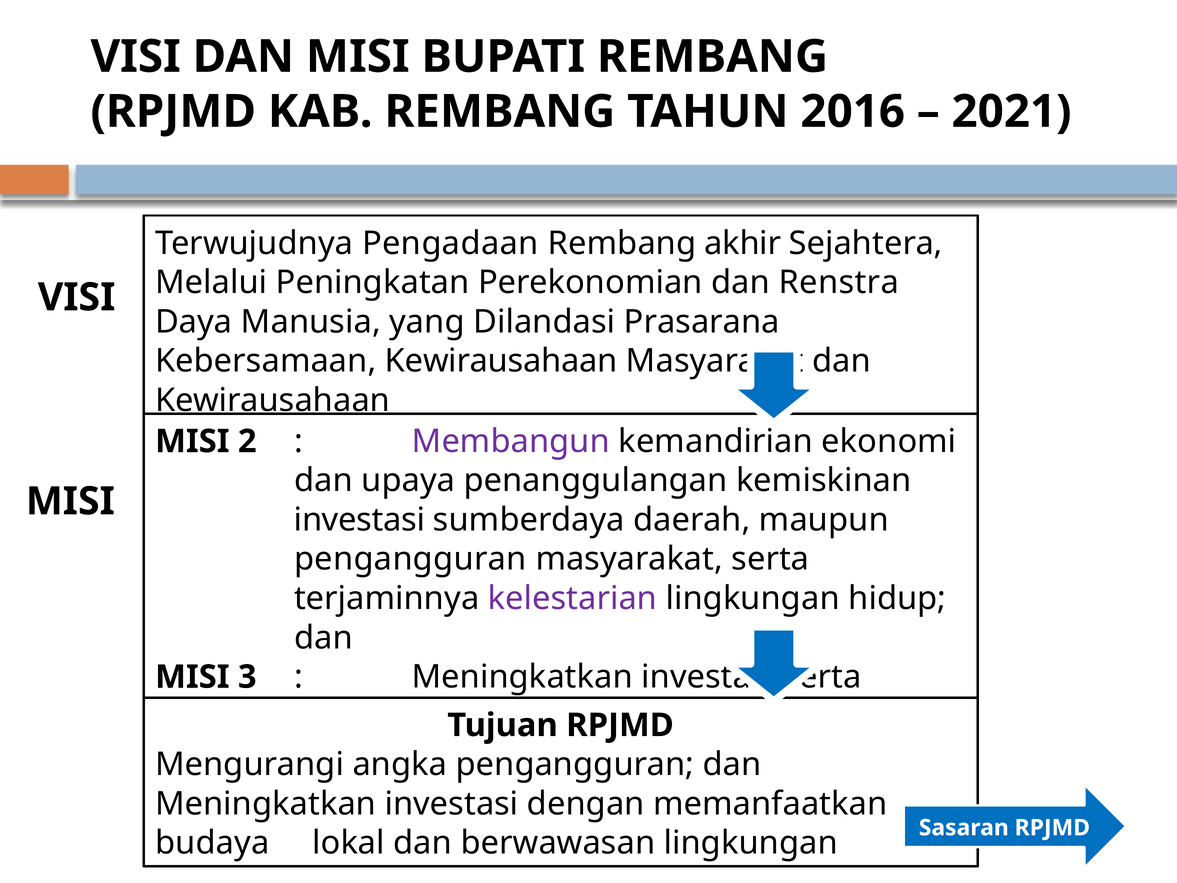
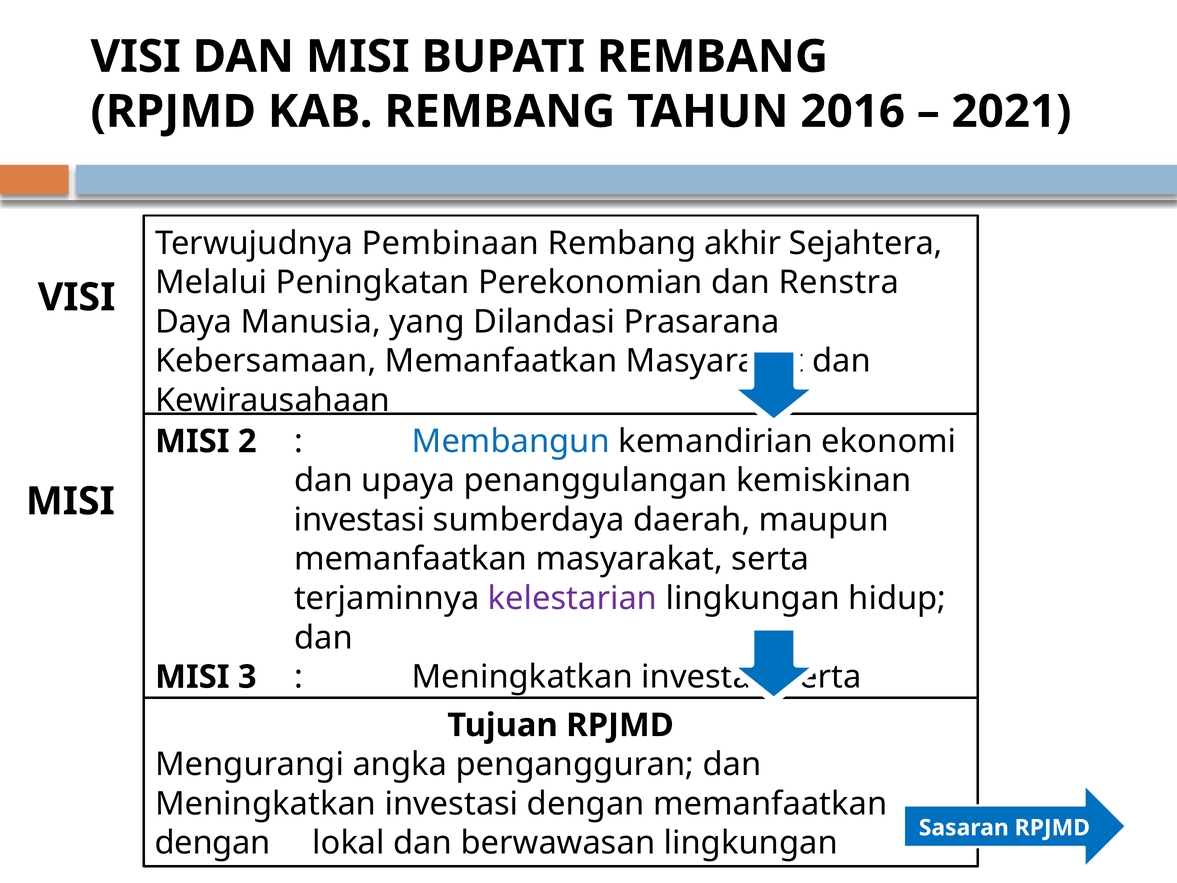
Pengadaan: Pengadaan -> Pembinaan (450, 243)
Kebersamaan Kewirausahaan: Kewirausahaan -> Memanfaatkan (501, 361)
Membangun colour: purple -> blue (511, 441)
pengangguran: pengangguran -> memanfaatkan (411, 559)
budaya: budaya -> dengan (213, 843)
